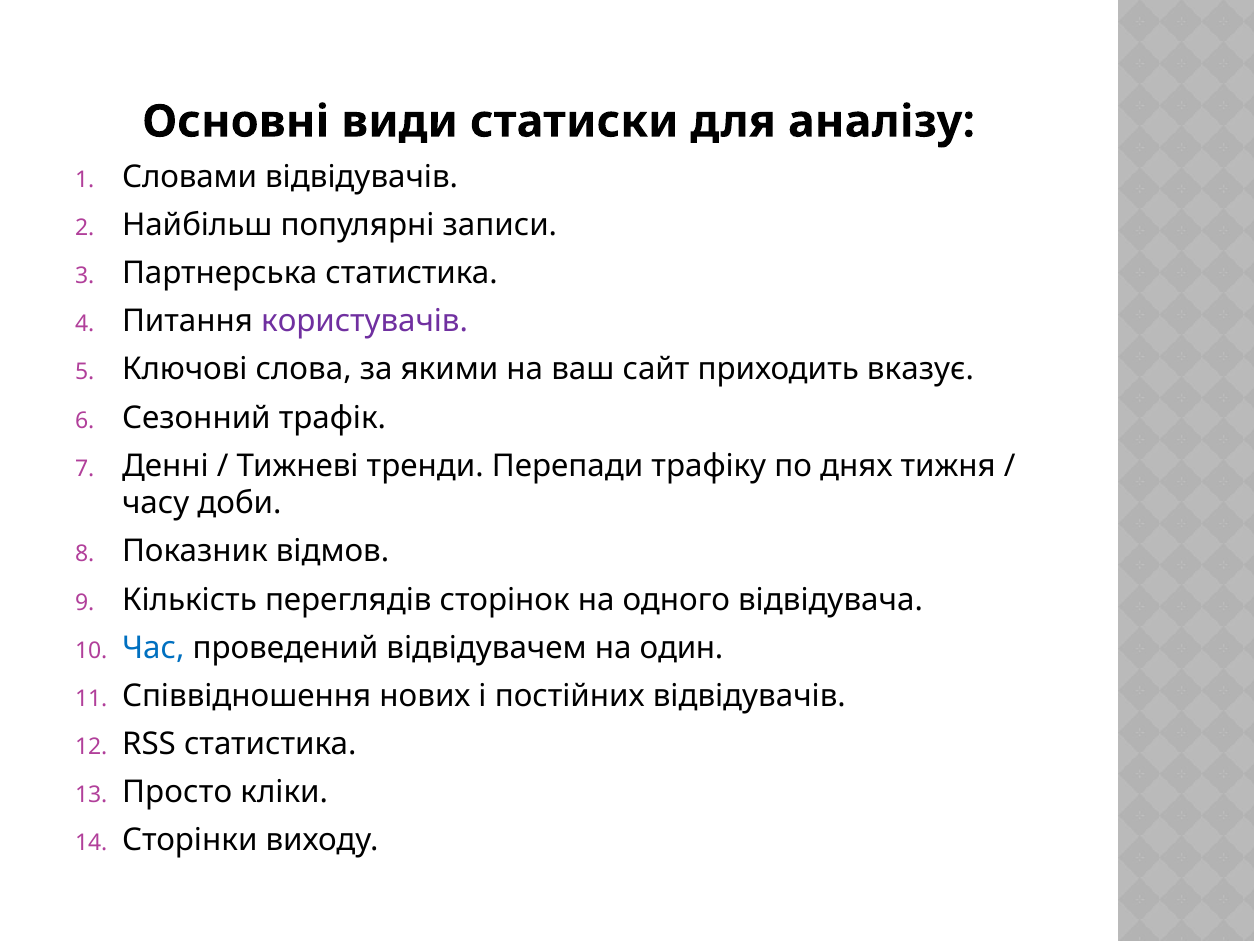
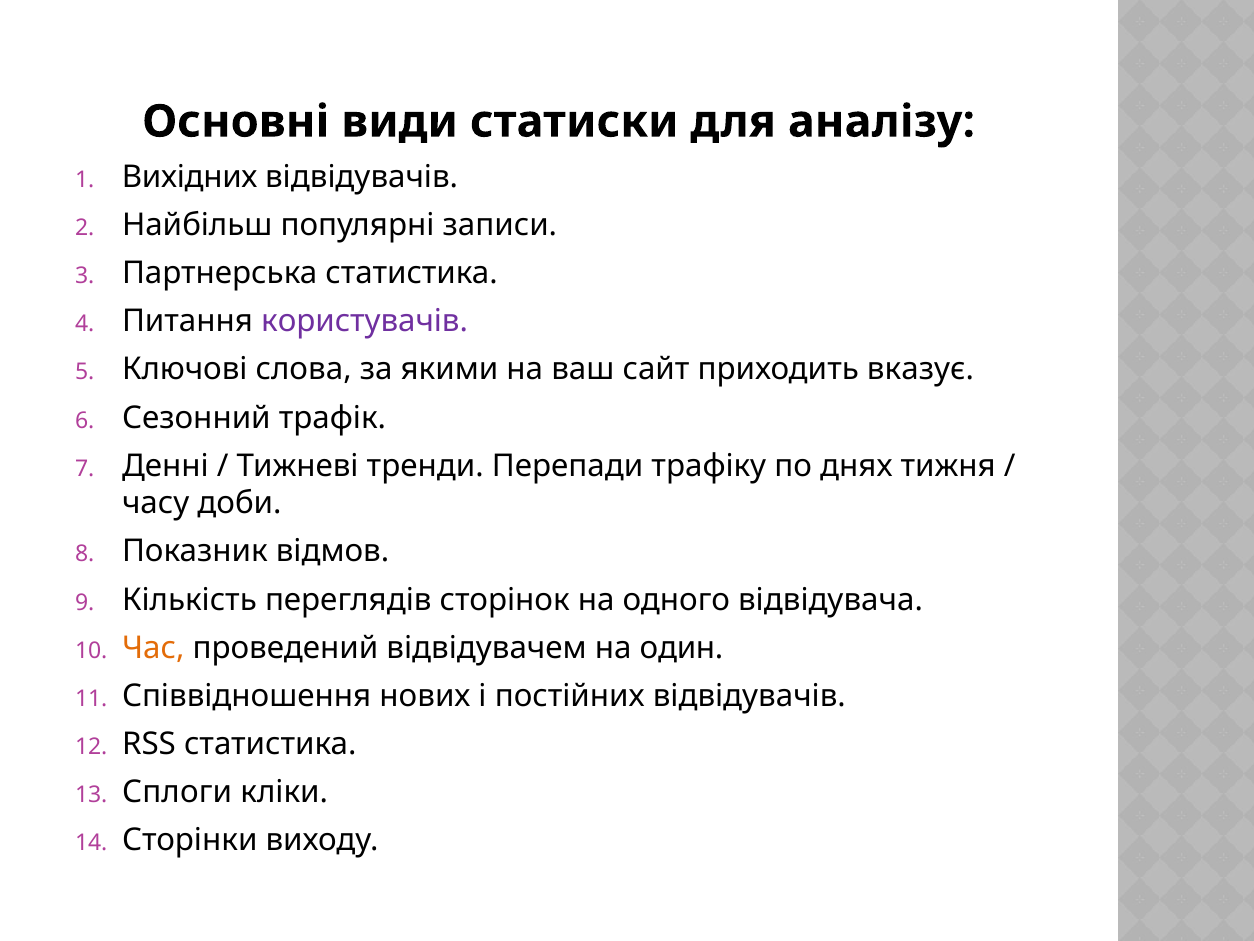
Словами: Словами -> Вихідних (190, 177)
Час colour: blue -> orange (153, 647)
Просто: Просто -> Сплоги (177, 792)
